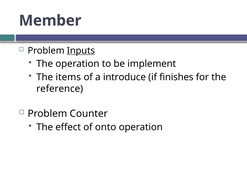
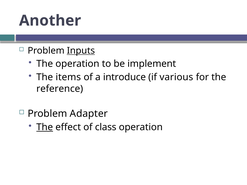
Member: Member -> Another (50, 21)
finishes: finishes -> various (176, 77)
Counter: Counter -> Adapter (89, 114)
The underline: none -> present (45, 127)
onto: onto -> class (106, 127)
